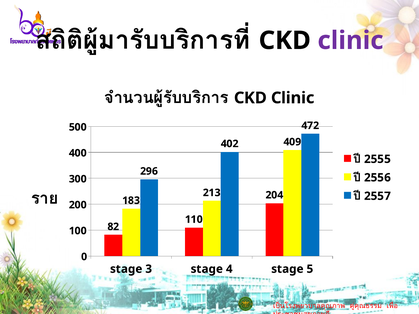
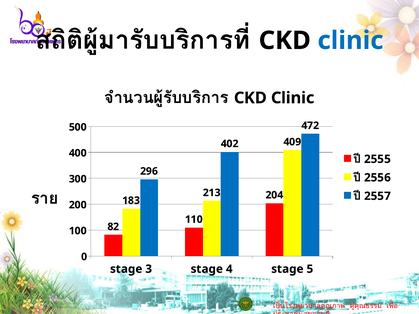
clinic colour: purple -> blue (351, 41)
